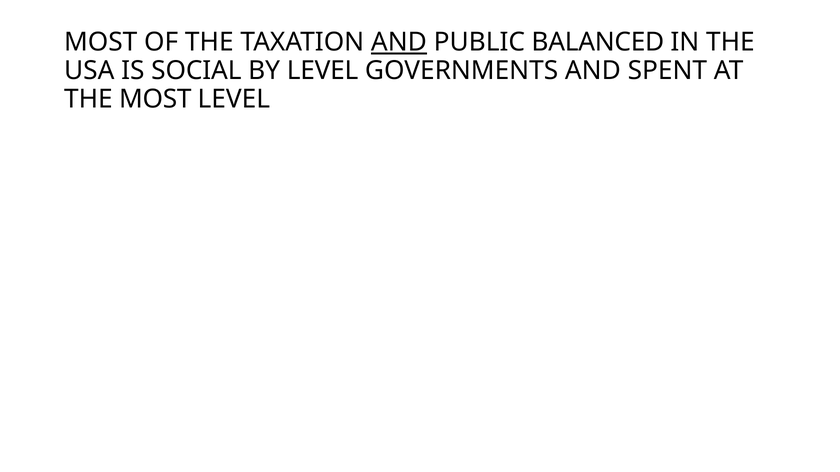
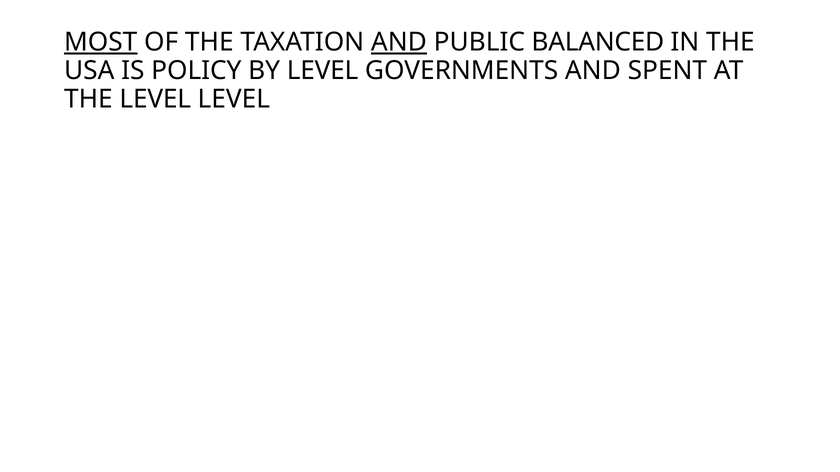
MOST underline: none -> present (101, 42)
SOCIAL: SOCIAL -> POLICY (196, 71)
THE MOST: MOST -> LEVEL (155, 99)
